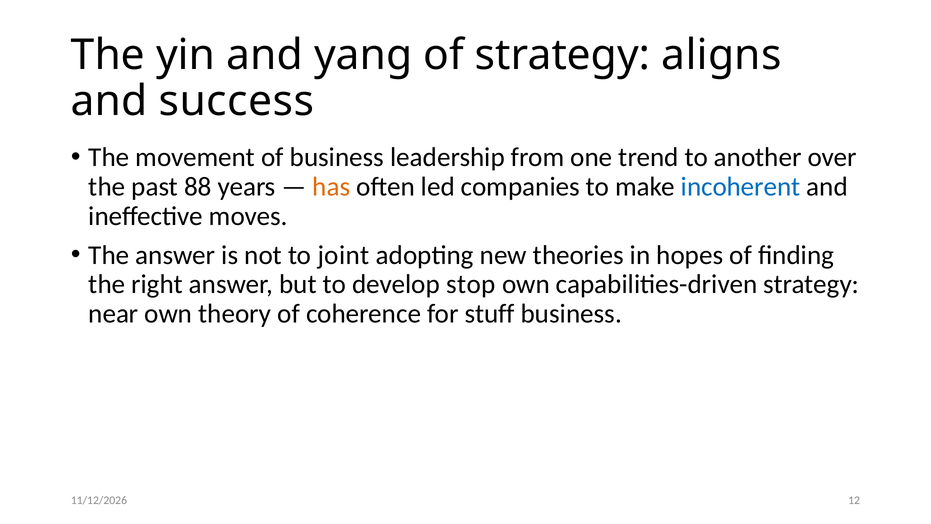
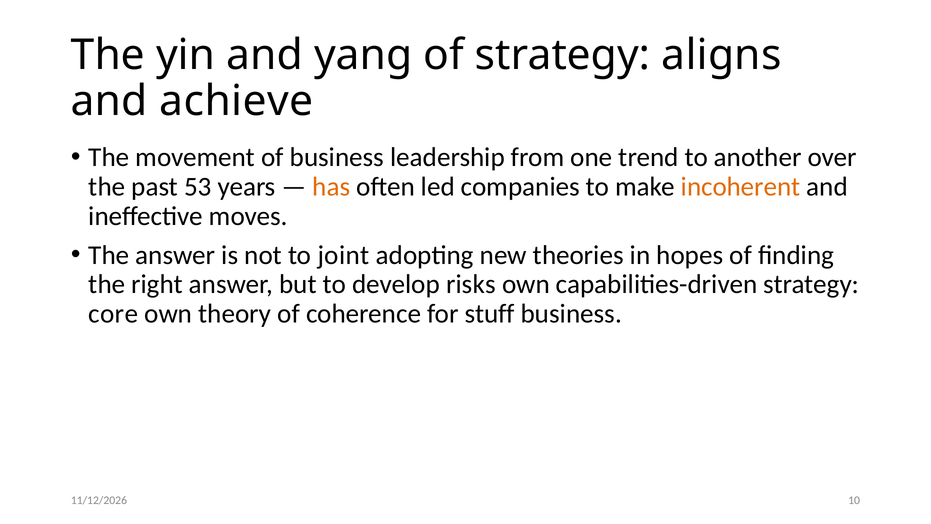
success: success -> achieve (236, 101)
88: 88 -> 53 (198, 187)
incoherent colour: blue -> orange (741, 187)
stop: stop -> risks (471, 284)
near: near -> core (113, 313)
12: 12 -> 10 (854, 500)
